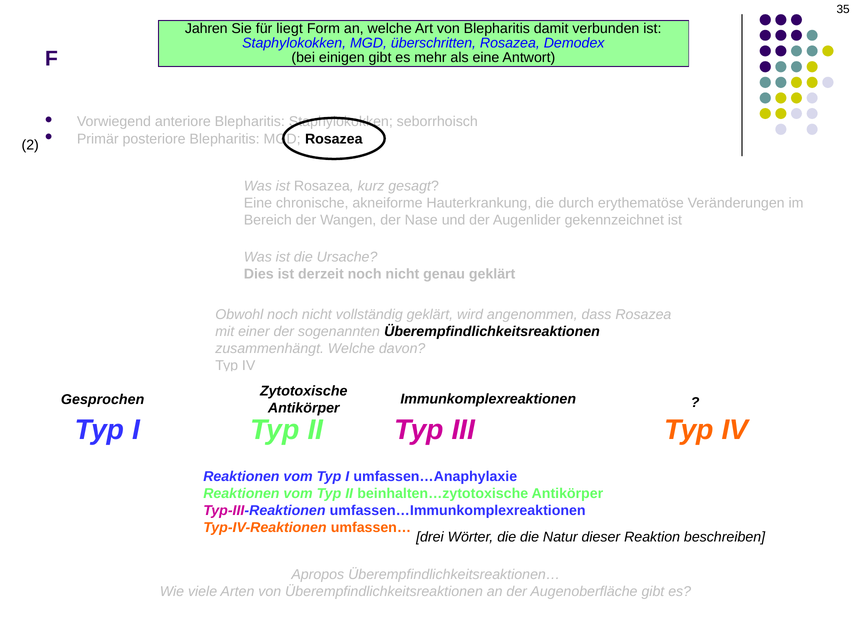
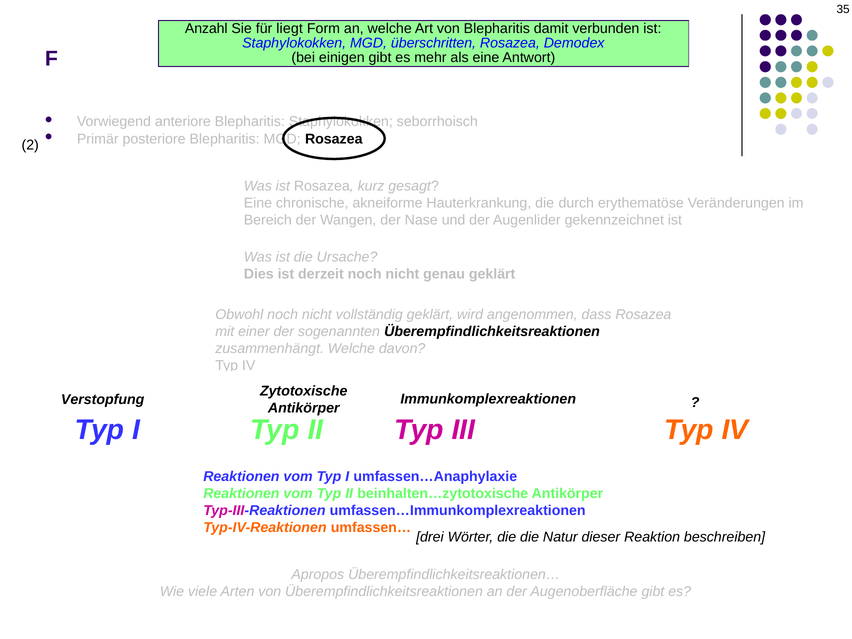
Jahren: Jahren -> Anzahl (206, 29)
Gesprochen: Gesprochen -> Verstopfung (103, 400)
